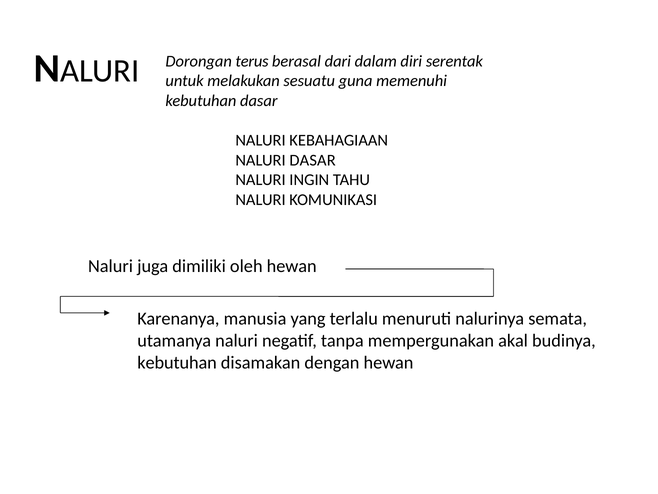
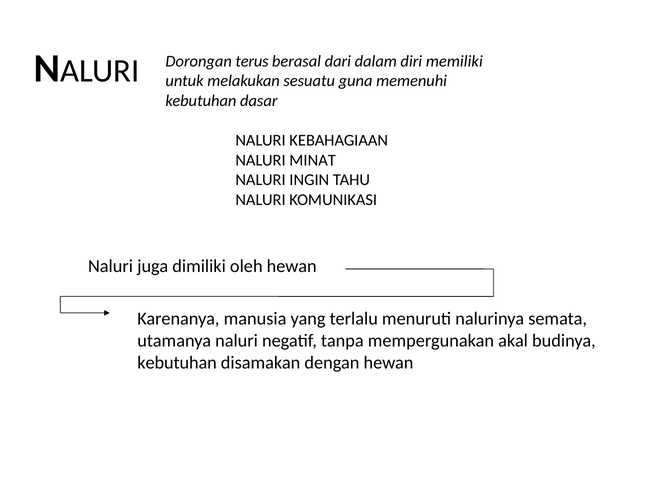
serentak: serentak -> memiliki (454, 61)
NALURI DASAR: DASAR -> MINAT (313, 160)
